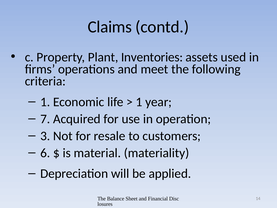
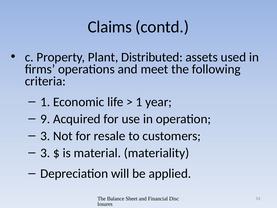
Inventories: Inventories -> Distributed (152, 57)
7: 7 -> 9 (45, 119)
6: 6 -> 3 (45, 153)
